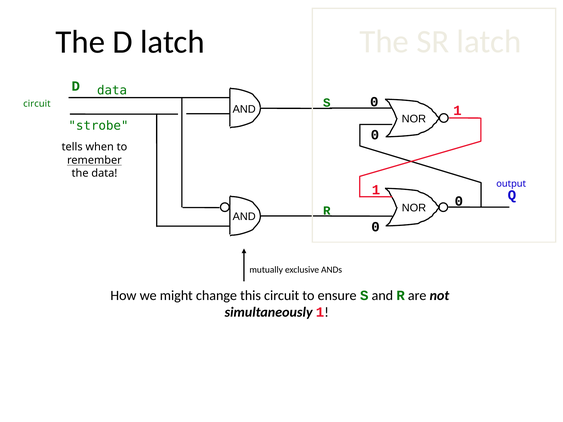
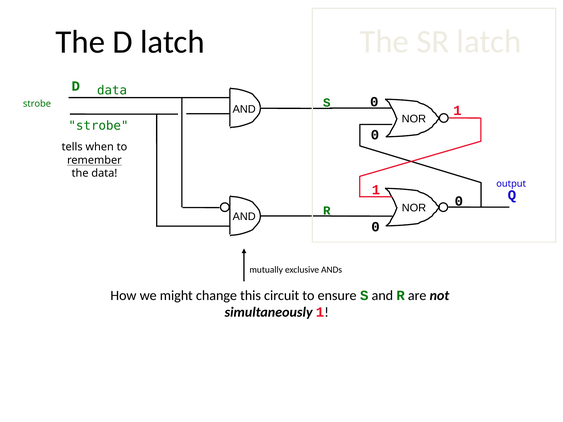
circuit: circuit -> strobe (37, 104)
